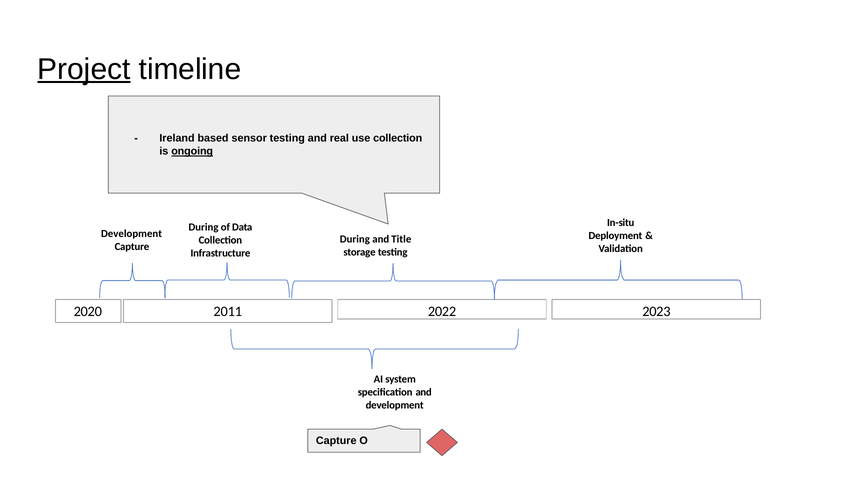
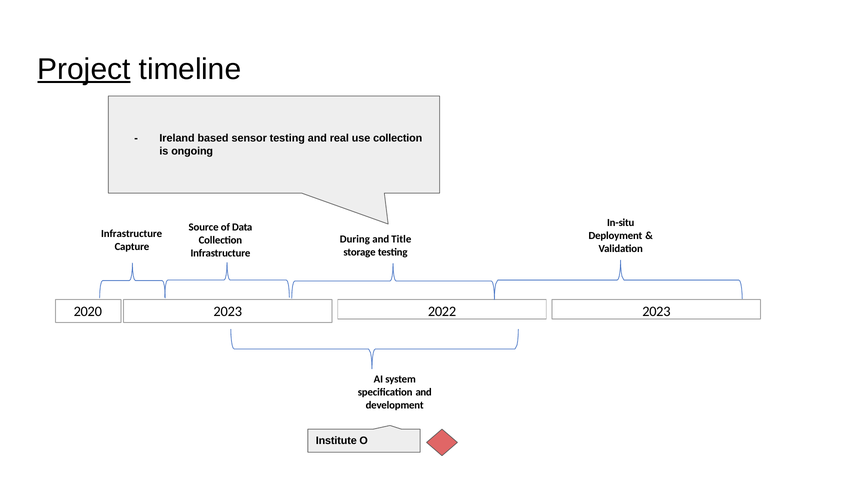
ongoing underline: present -> none (192, 151)
During: During -> Source (204, 227)
Development: Development -> Infrastructure (132, 234)
2020 2011: 2011 -> 2023 (228, 311)
Capture: Capture -> Institute (336, 440)
